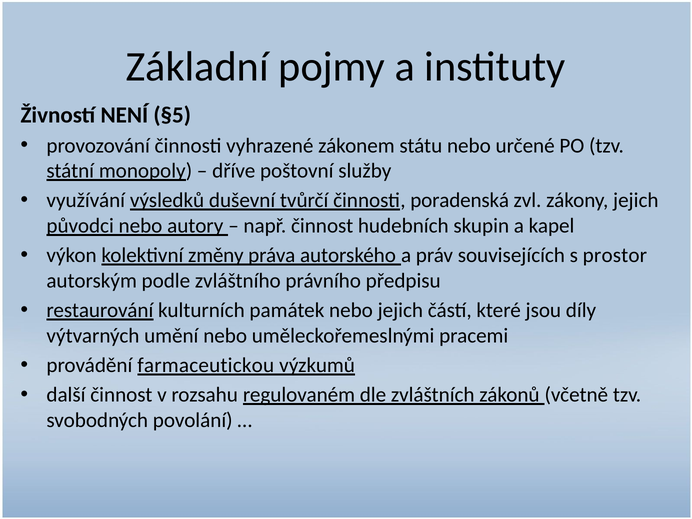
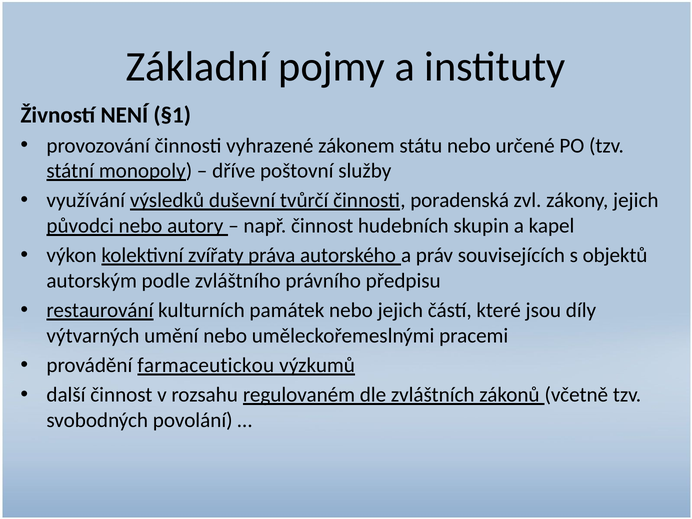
§5: §5 -> §1 (172, 115)
změny: změny -> zvířaty (216, 255)
prostor: prostor -> objektů (615, 255)
